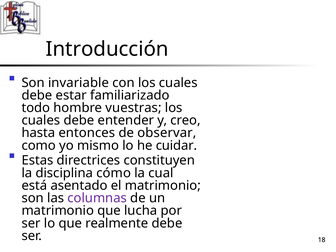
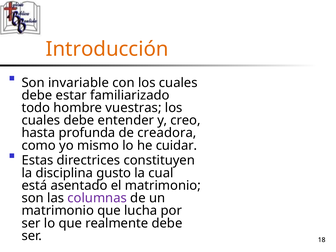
Introducción colour: black -> orange (107, 49)
entonces: entonces -> profunda (87, 133)
observar: observar -> creadora (167, 133)
cómo: cómo -> gusto (114, 173)
